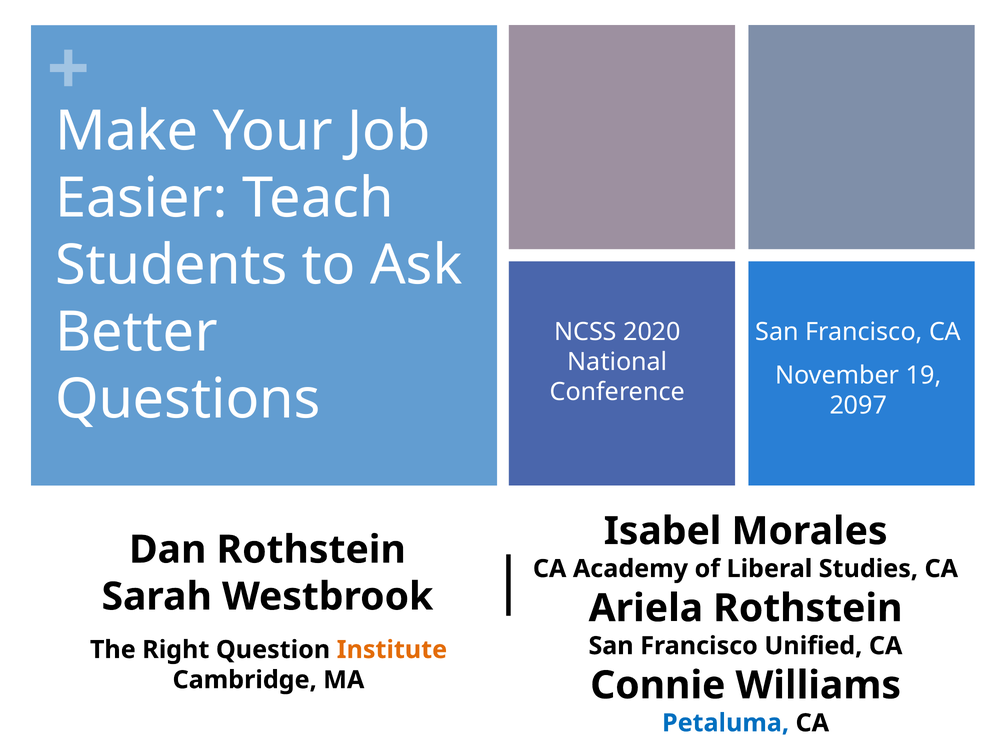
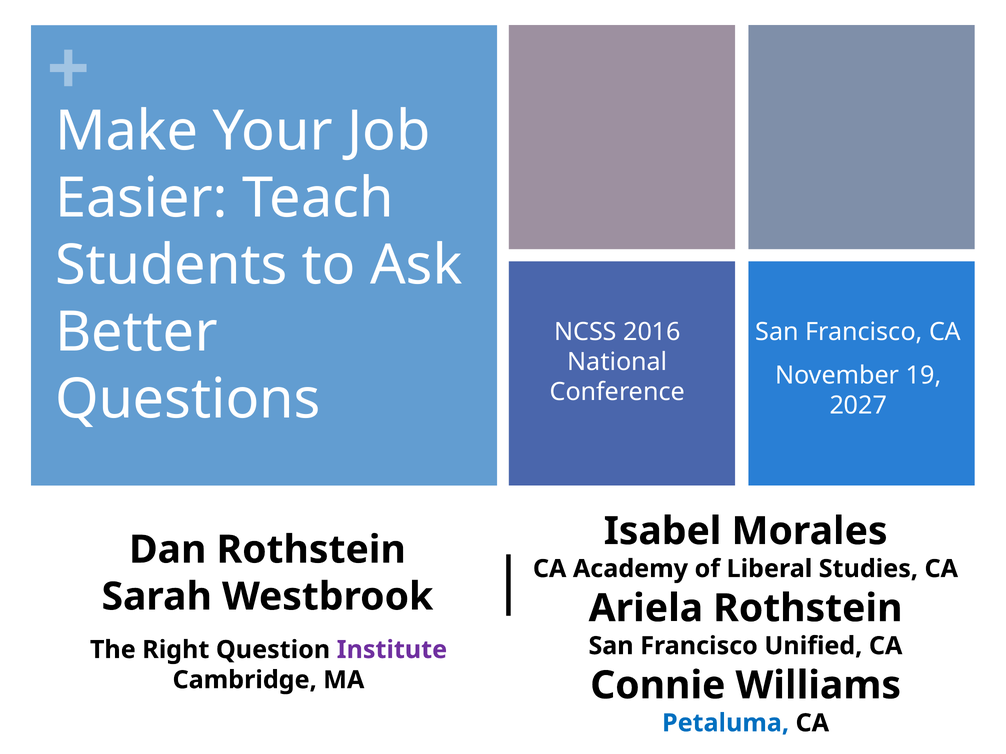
2020: 2020 -> 2016 (652, 332)
2097: 2097 -> 2027 (858, 406)
Institute colour: orange -> purple (392, 650)
